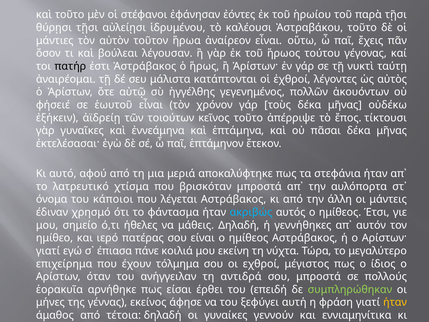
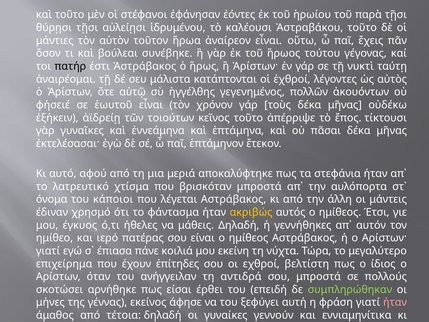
λέγουσαν: λέγουσαν -> συνέβηκε (167, 53)
ακριβώς colour: light blue -> yellow (251, 212)
σημείο: σημείο -> έγκυος (80, 225)
τόλμημα: τόλμημα -> ἐπίτηδες (178, 264)
μέγιστος: μέγιστος -> βελτίστη (307, 264)
ἑορακυῖα: ἑορακυῖα -> σκοτώσει (60, 289)
ήταν colour: yellow -> pink (395, 302)
